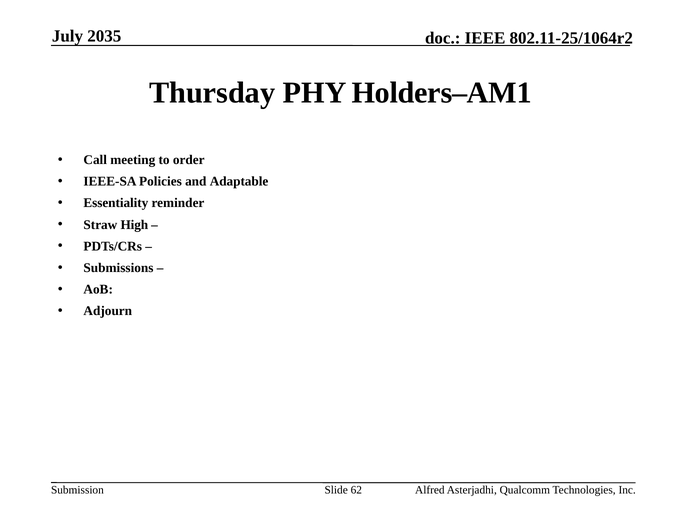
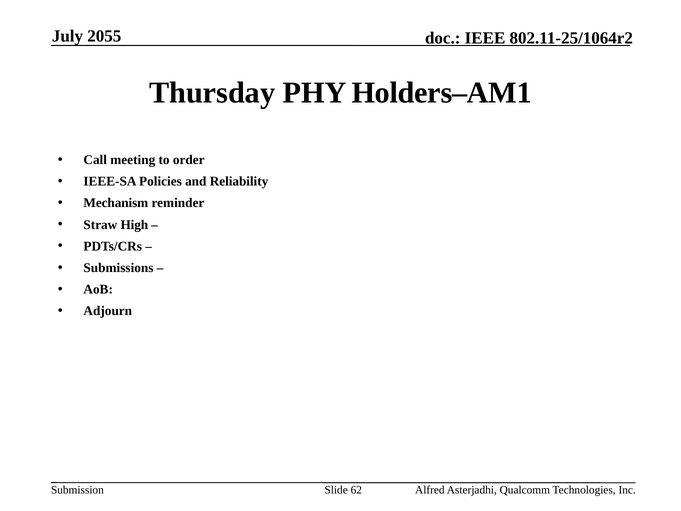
2035: 2035 -> 2055 (104, 36)
Adaptable: Adaptable -> Reliability (239, 181)
Essentiality: Essentiality -> Mechanism (116, 203)
